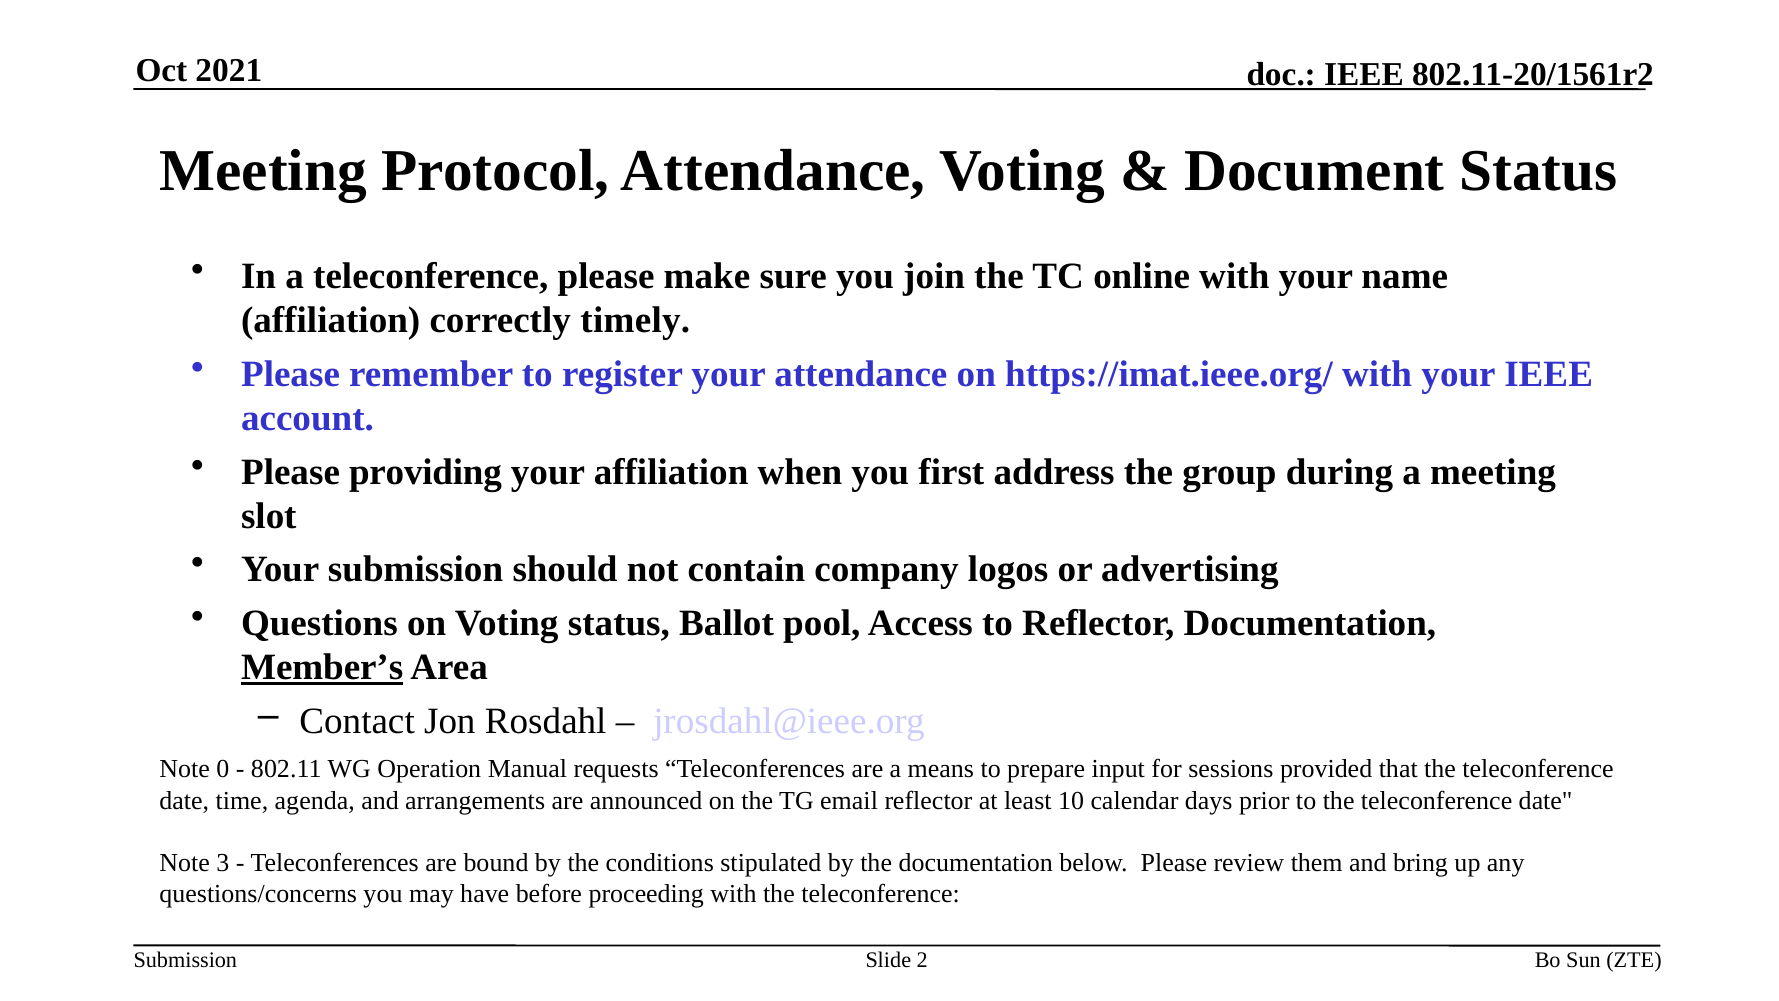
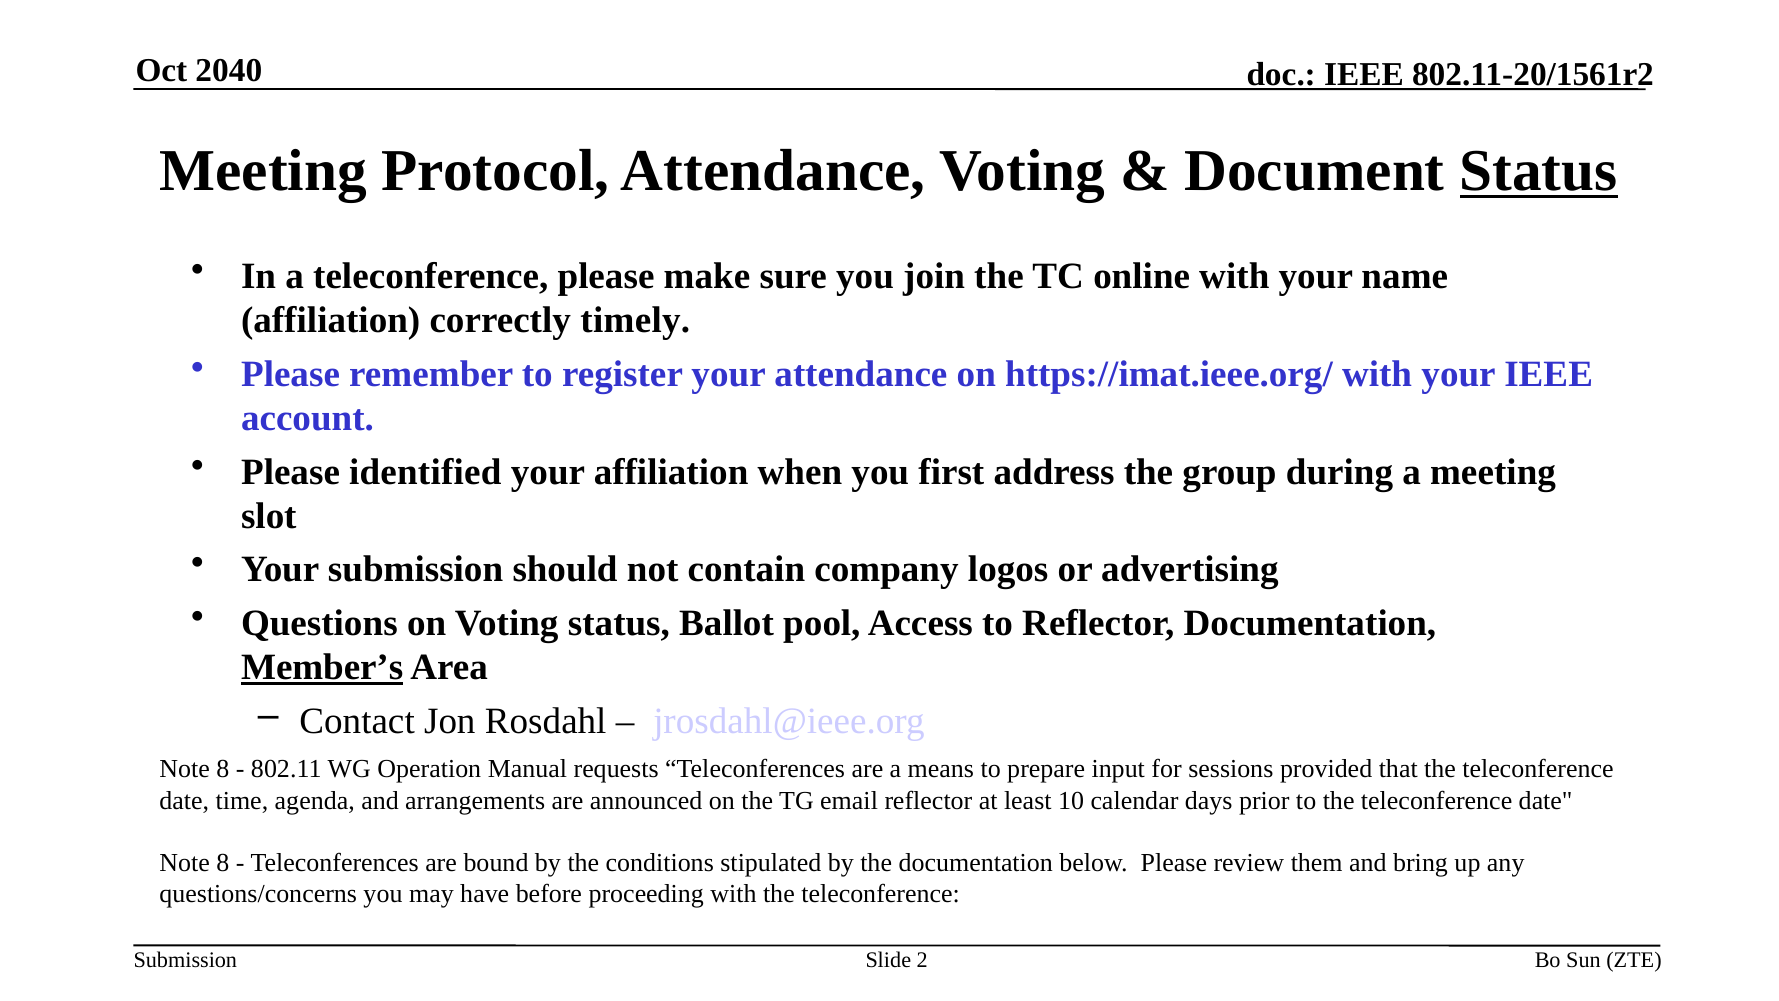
2021: 2021 -> 2040 (229, 71)
Status underline: none -> present (1539, 171)
providing: providing -> identified (425, 472)
0: 0 -> 8 (223, 769)
3: 3 -> 8 (223, 863)
